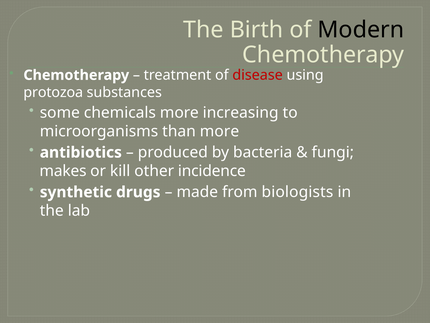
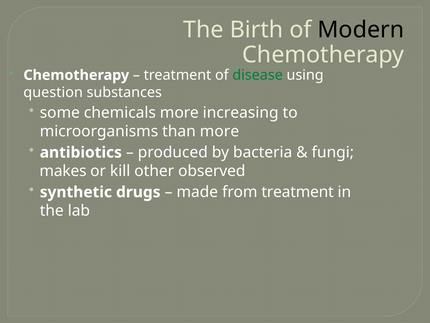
disease colour: red -> green (258, 75)
protozoa: protozoa -> question (53, 92)
incidence: incidence -> observed (212, 171)
from biologists: biologists -> treatment (298, 192)
